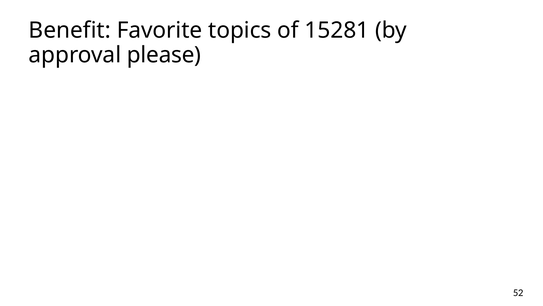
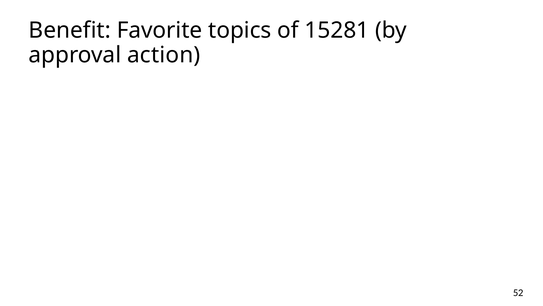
please: please -> action (164, 55)
